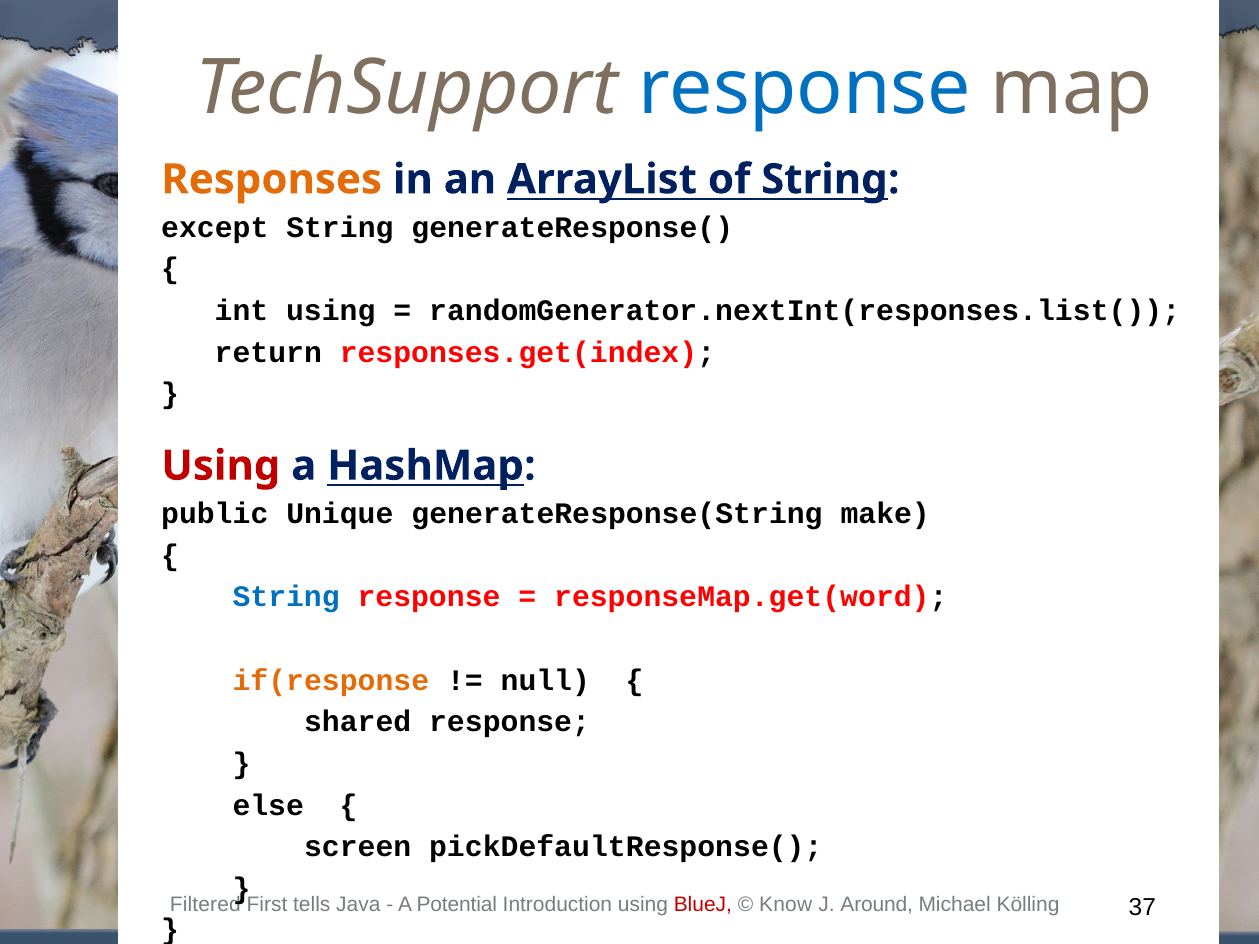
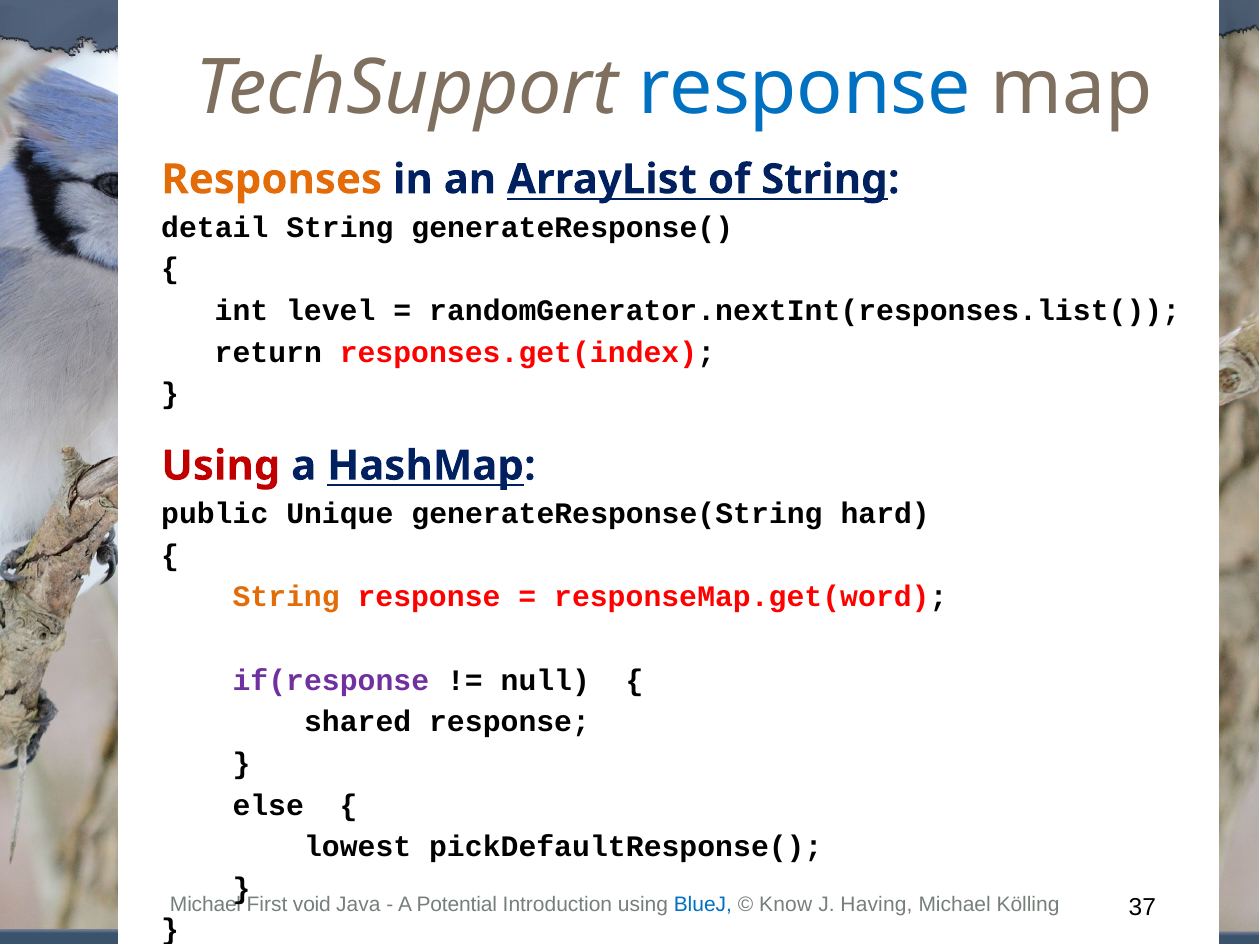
except: except -> detail (215, 228)
int using: using -> level (331, 311)
make: make -> hard (885, 514)
String colour: blue -> orange (286, 597)
if(response colour: orange -> purple (331, 681)
screen: screen -> lowest (358, 847)
Filtered: Filtered -> Michael (206, 905)
tells: tells -> void (312, 905)
BlueJ colour: red -> blue (703, 905)
Around: Around -> Having (876, 905)
